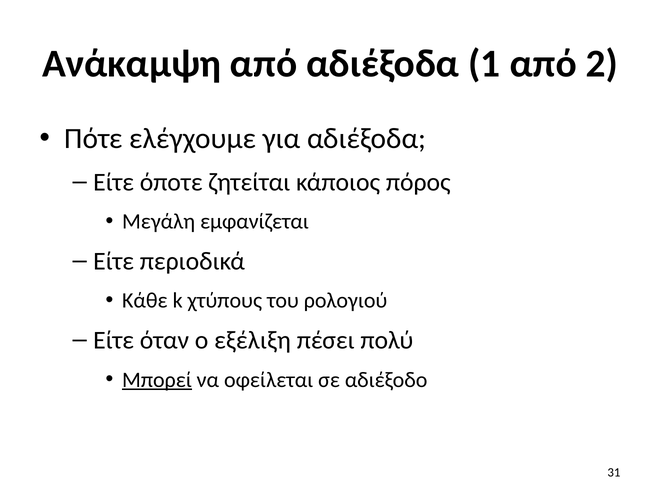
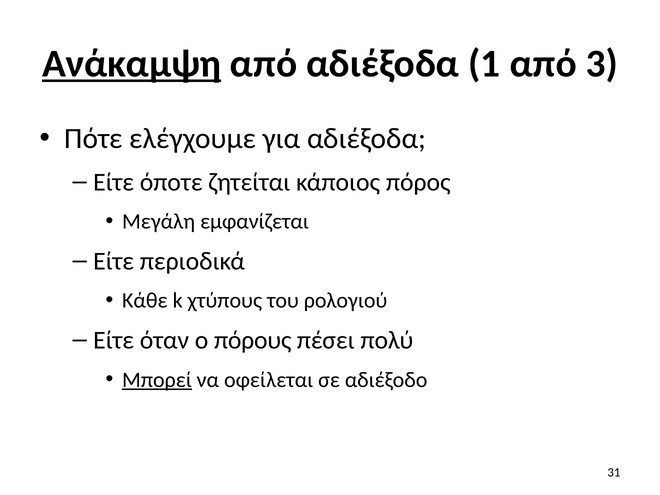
Ανάκαμψη underline: none -> present (132, 64)
2: 2 -> 3 (602, 64)
εξέλιξη: εξέλιξη -> πόρους (253, 340)
